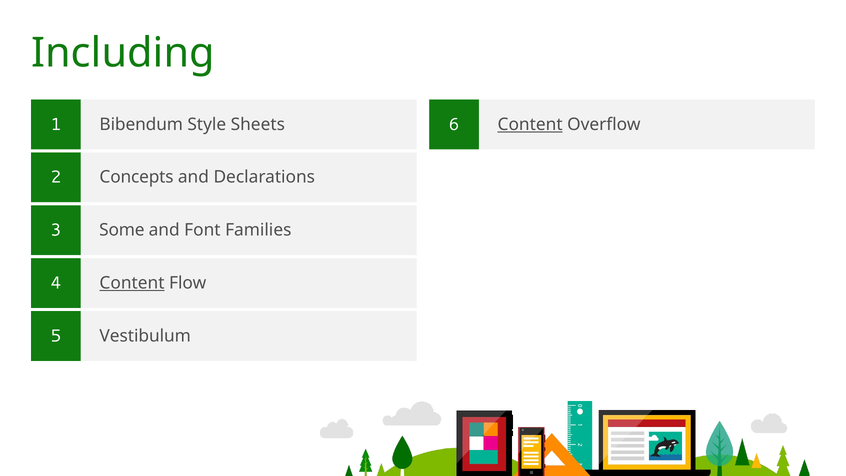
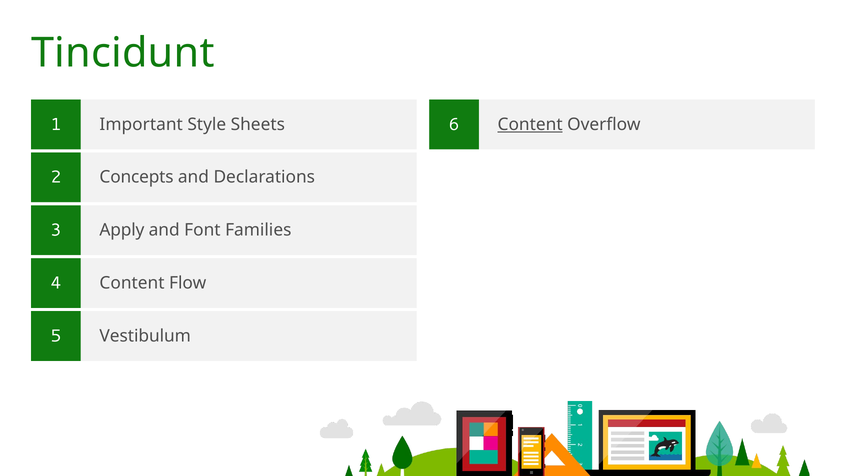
Including: Including -> Tincidunt (123, 53)
Bibendum: Bibendum -> Important (141, 124)
Some: Some -> Apply (122, 230)
Content underline: present -> none (132, 283)
